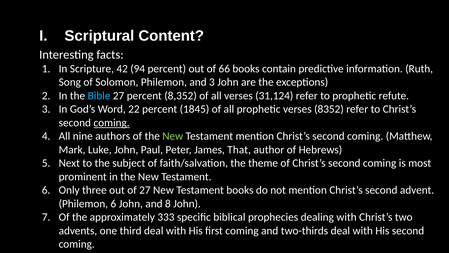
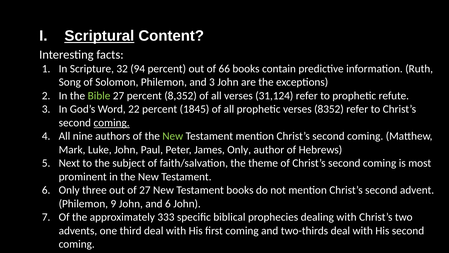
Scriptural underline: none -> present (99, 36)
42: 42 -> 32 (122, 69)
Bible colour: light blue -> light green (99, 96)
James That: That -> Only (239, 149)
Philemon 6: 6 -> 9 (113, 203)
and 8: 8 -> 6 (168, 203)
